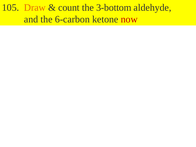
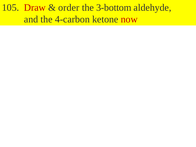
Draw colour: orange -> red (35, 8)
count: count -> order (69, 8)
6-carbon: 6-carbon -> 4-carbon (72, 19)
